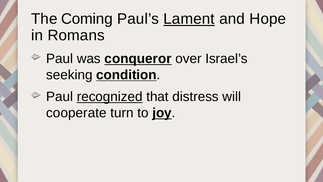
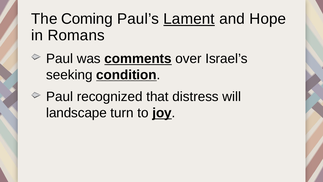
conqueror: conqueror -> comments (138, 59)
recognized underline: present -> none (110, 97)
cooperate: cooperate -> landscape (76, 113)
